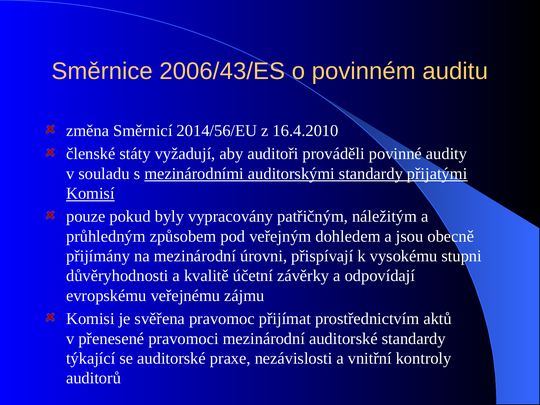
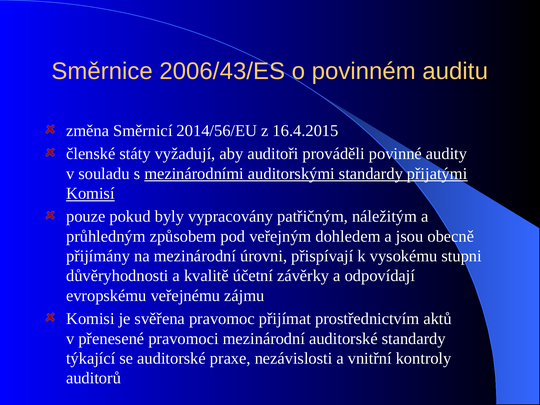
16.4.2010: 16.4.2010 -> 16.4.2015 (306, 131)
